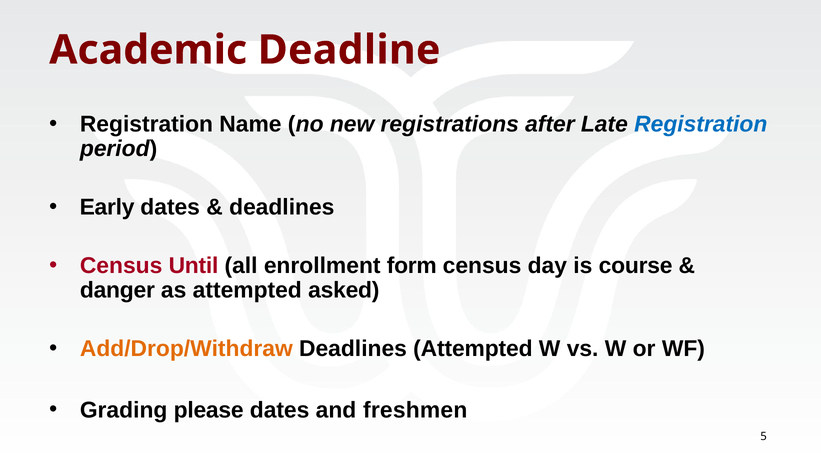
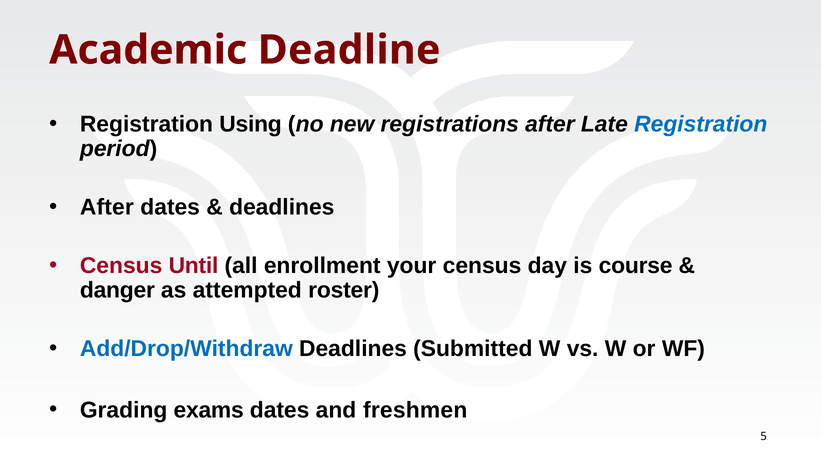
Name: Name -> Using (251, 124)
Early: Early -> After (107, 207)
form: form -> your (412, 265)
asked: asked -> roster (344, 290)
Add/Drop/Withdraw colour: orange -> blue (186, 348)
Deadlines Attempted: Attempted -> Submitted (473, 348)
please: please -> exams (209, 410)
